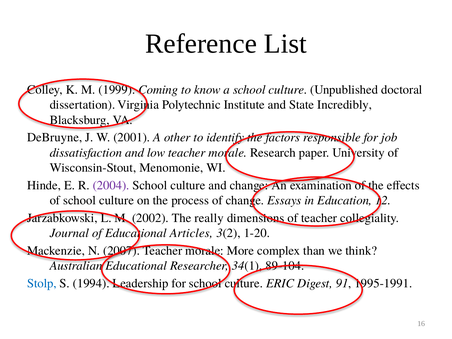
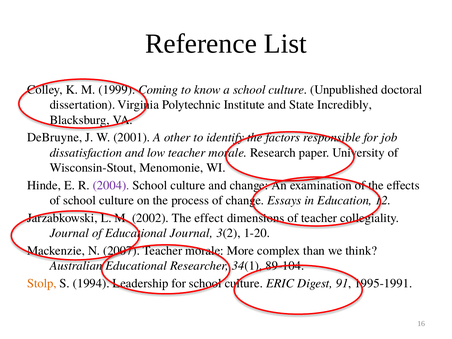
really: really -> effect (209, 218)
Articles: Articles -> Journal (191, 233)
Stolp colour: blue -> orange (42, 283)
